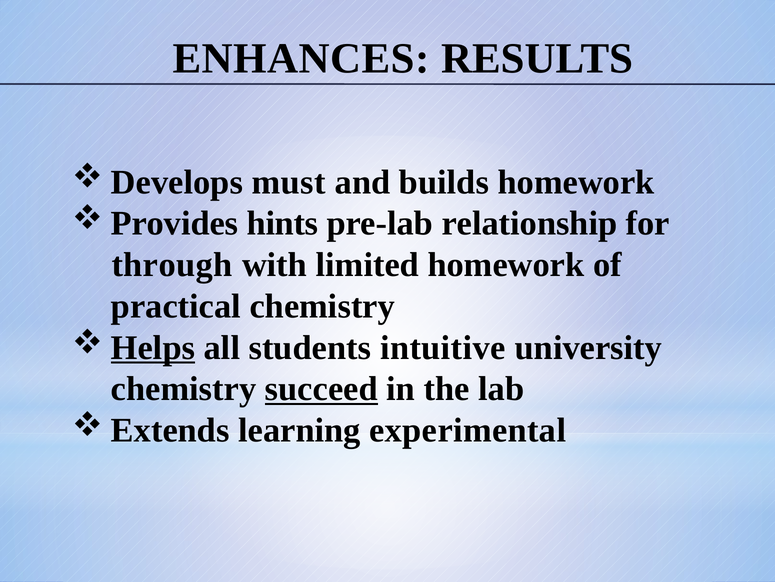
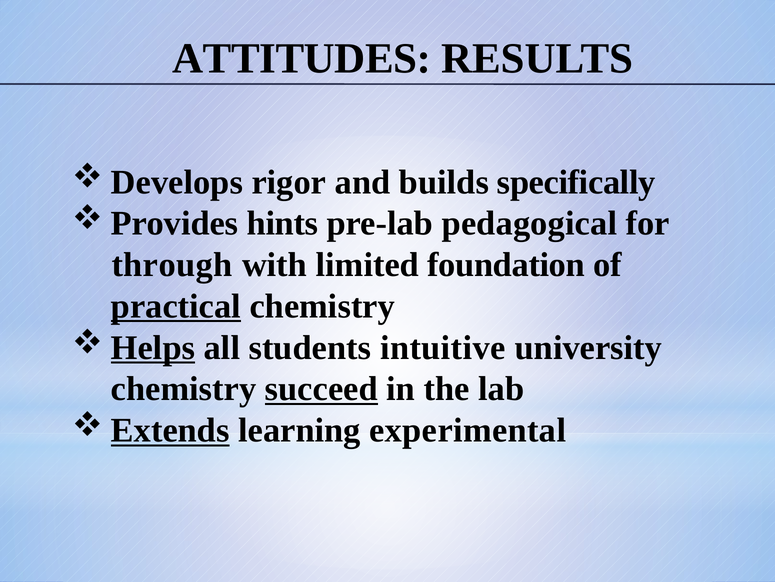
ENHANCES: ENHANCES -> ATTITUDES (302, 59)
must: must -> rigor (289, 182)
builds homework: homework -> specifically (576, 182)
relationship: relationship -> pedagogical (529, 223)
limited homework: homework -> foundation (506, 265)
practical underline: none -> present (176, 306)
Extends underline: none -> present (170, 430)
